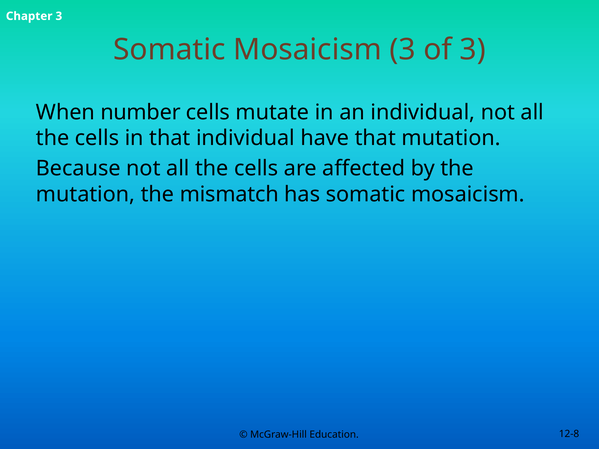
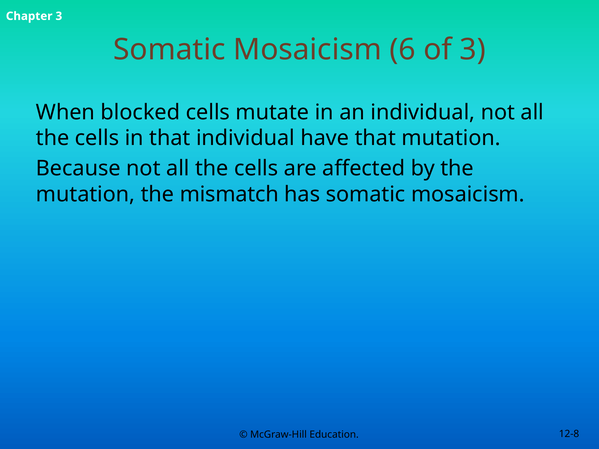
Mosaicism 3: 3 -> 6 (403, 49)
number: number -> blocked (140, 112)
